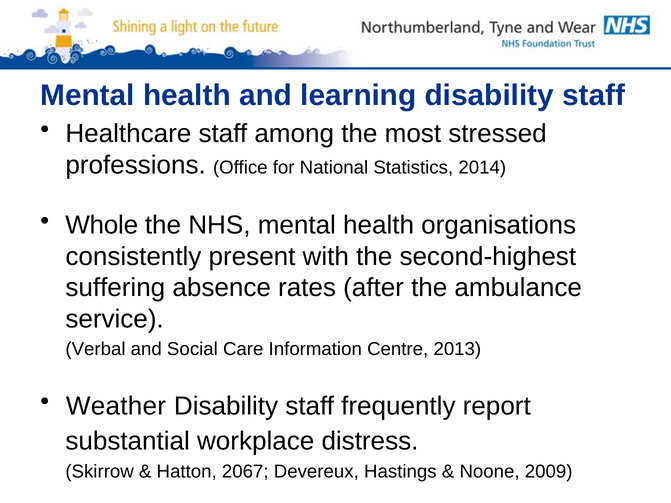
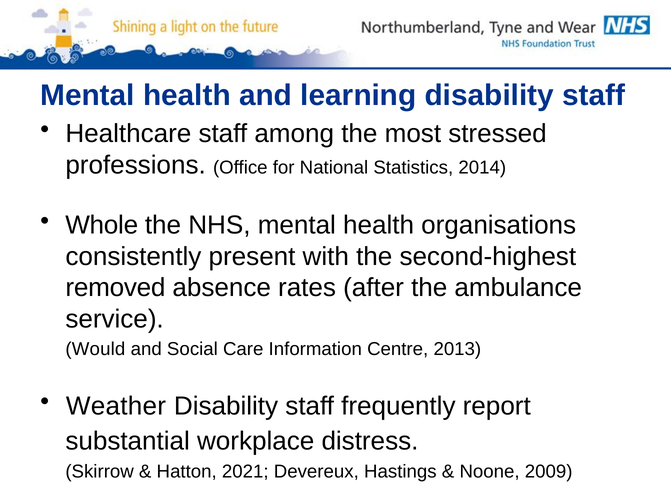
suffering: suffering -> removed (115, 288)
Verbal: Verbal -> Would (95, 349)
2067: 2067 -> 2021 (245, 472)
